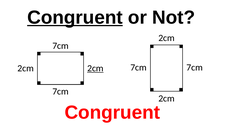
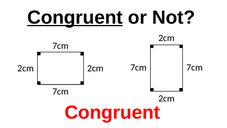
2cm underline: present -> none (95, 68)
